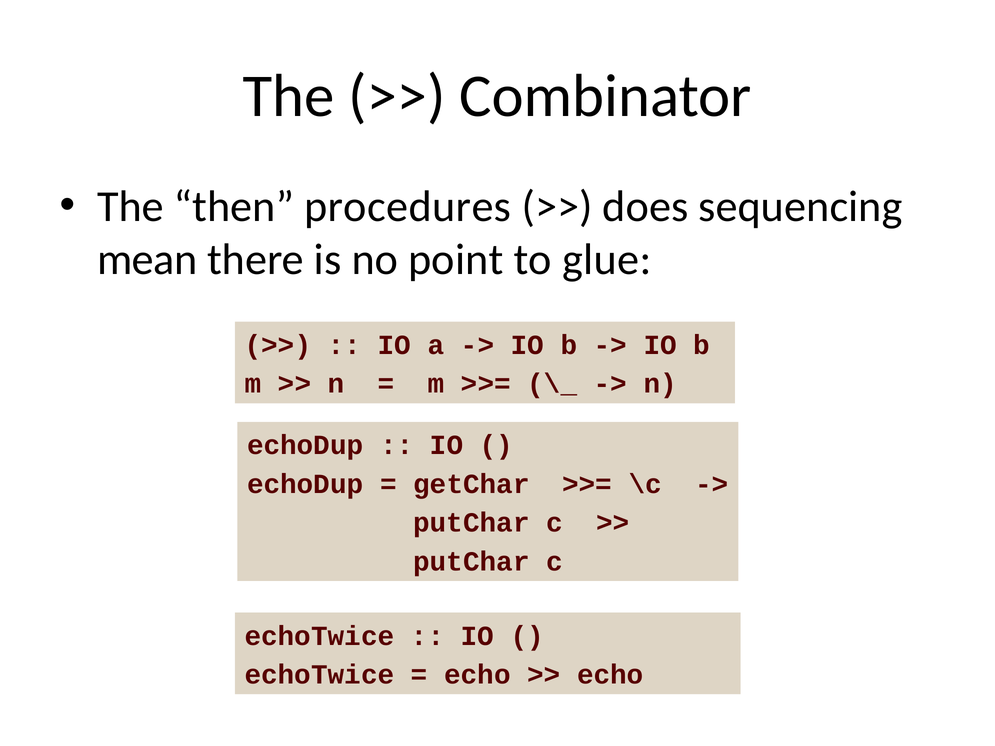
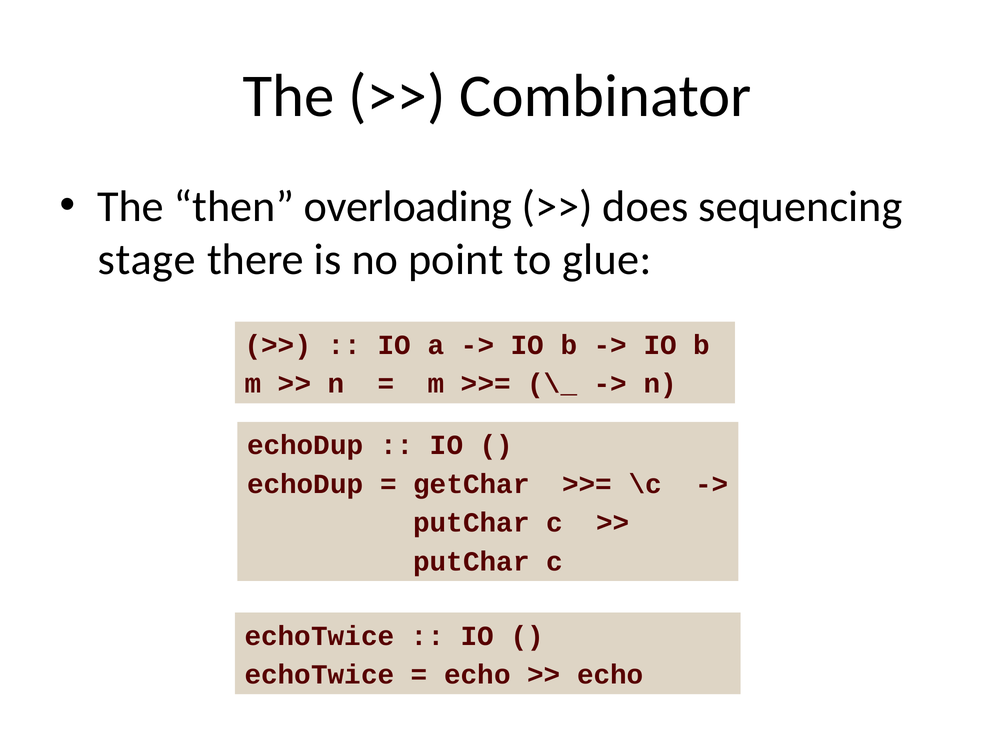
procedures: procedures -> overloading (408, 206)
mean: mean -> stage (147, 260)
